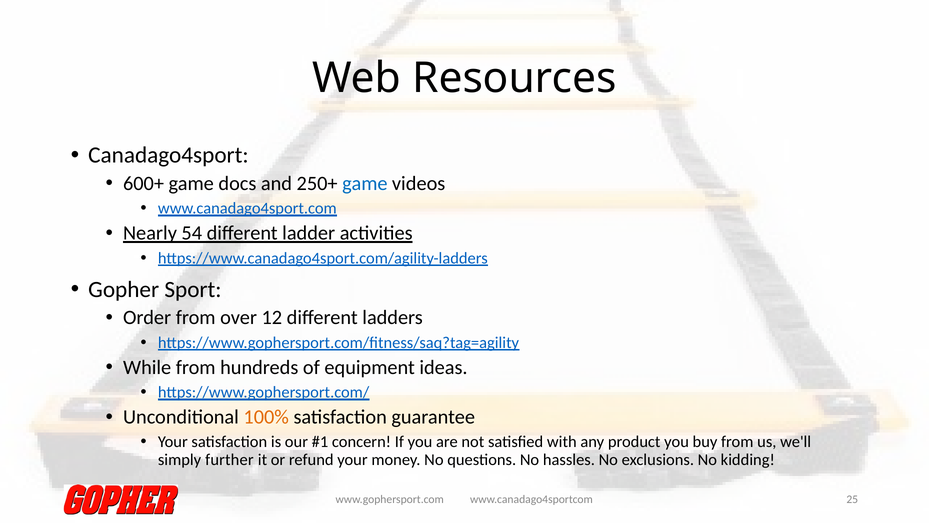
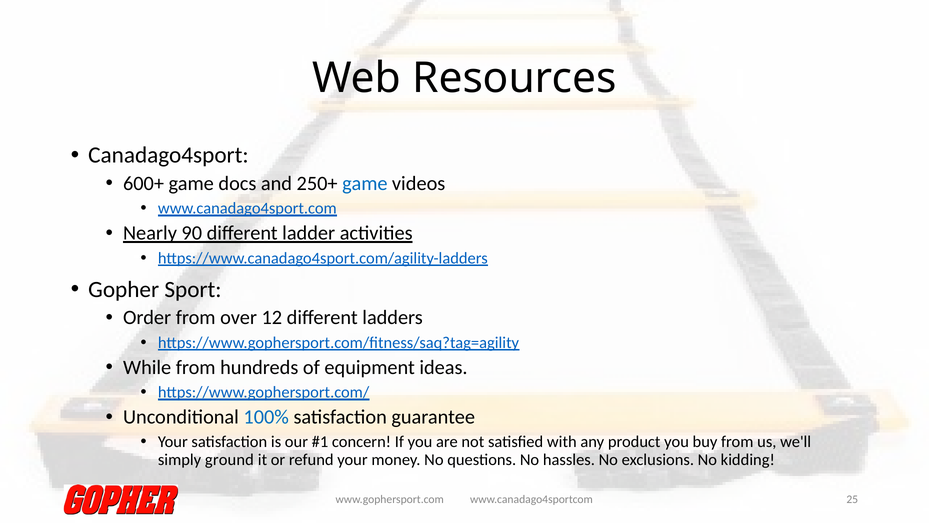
54: 54 -> 90 (192, 233)
100% colour: orange -> blue (266, 417)
further: further -> ground (229, 459)
